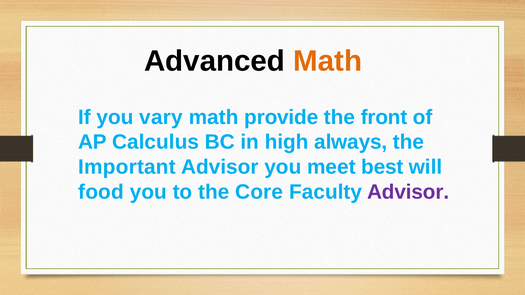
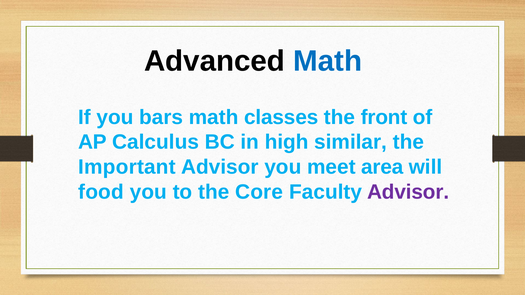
Math colour: orange -> blue (328, 61)
vary: vary -> bars (161, 117)
provide: provide -> classes (281, 117)
always: always -> similar (351, 142)
best: best -> area (382, 167)
